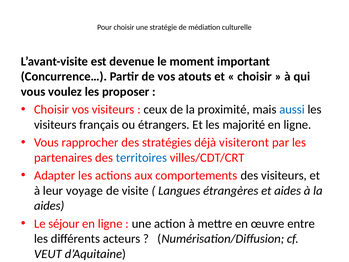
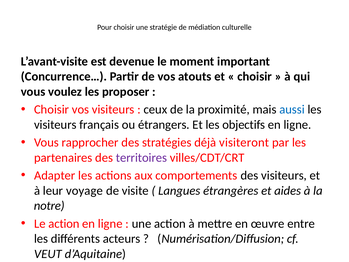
majorité: majorité -> objectifs (244, 125)
territoires colour: blue -> purple (141, 157)
aides: aides -> notre (49, 206)
Le séjour: séjour -> action (64, 223)
